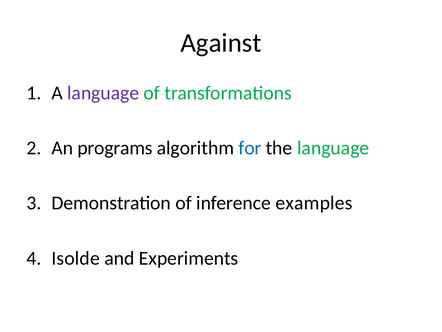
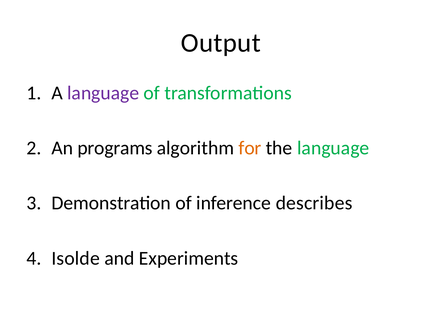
Against: Against -> Output (221, 43)
for colour: blue -> orange (250, 148)
examples: examples -> describes (314, 203)
